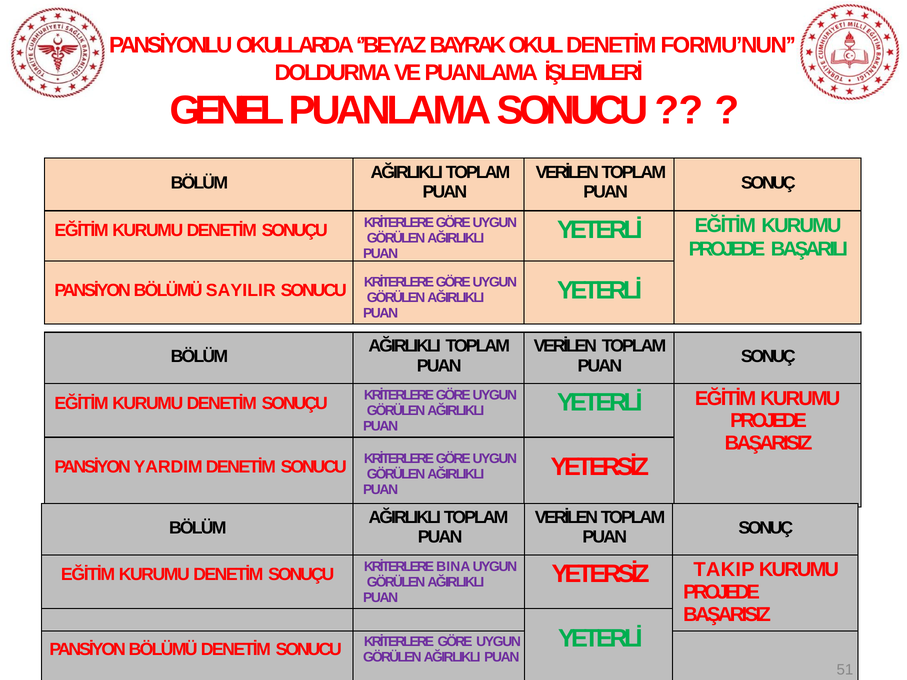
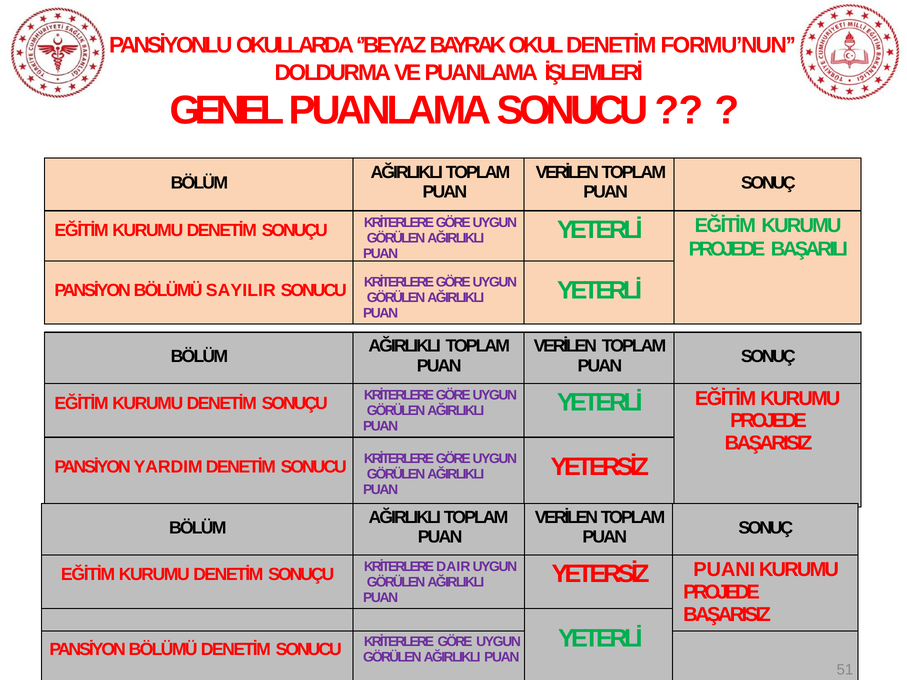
TAKIP: TAKIP -> PUANI (724, 570)
BINA: BINA -> DAIR (453, 567)
